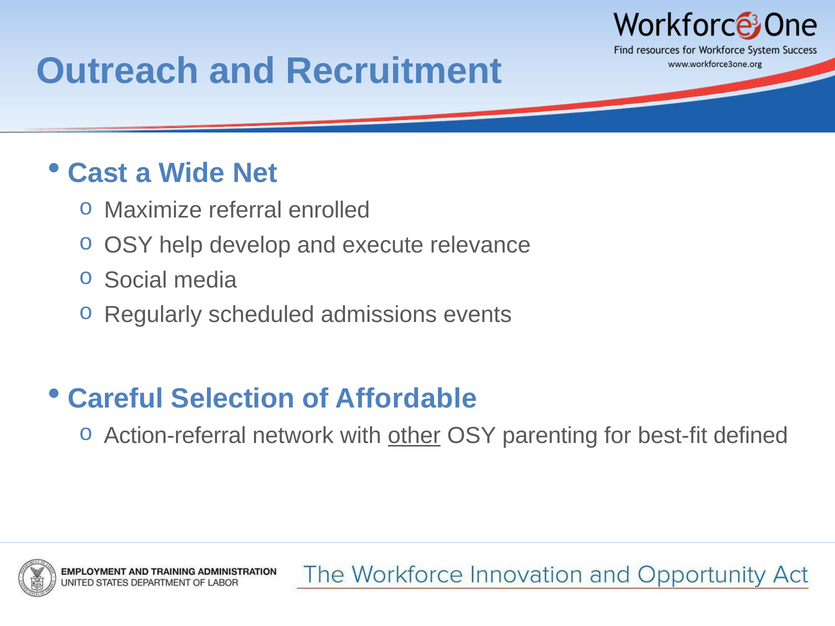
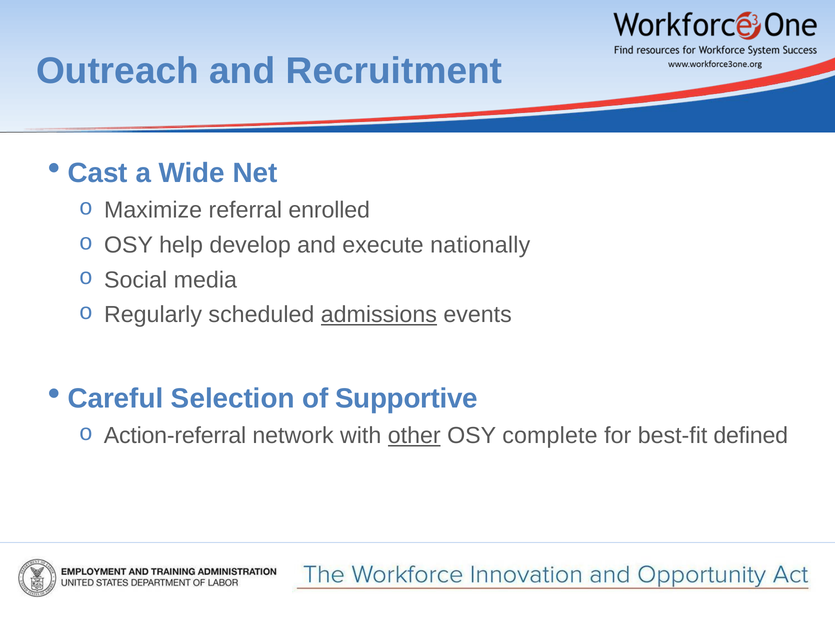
relevance: relevance -> nationally (480, 245)
admissions underline: none -> present (379, 315)
Affordable: Affordable -> Supportive (407, 399)
parenting: parenting -> complete (550, 436)
